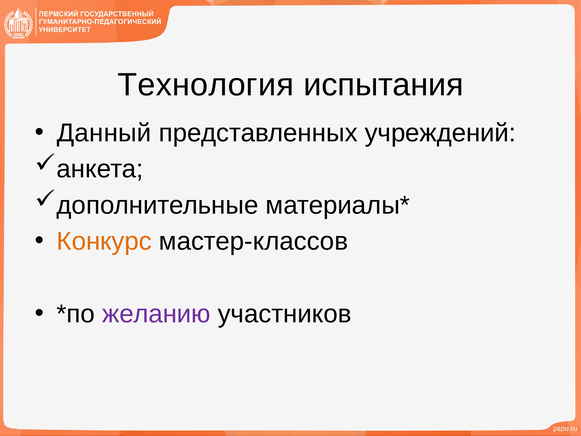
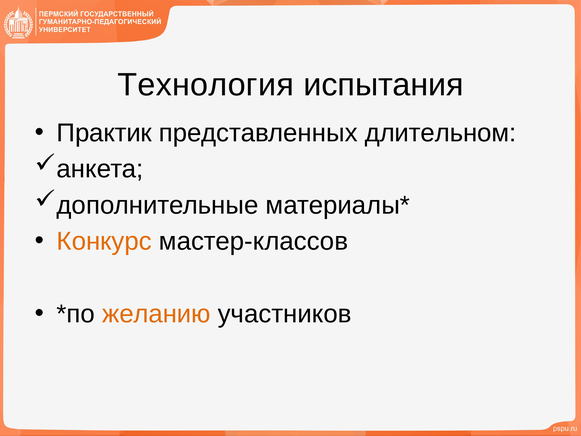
Данный: Данный -> Практик (104, 133)
учреждений: учреждений -> длительном (440, 133)
желанию colour: purple -> orange (156, 314)
